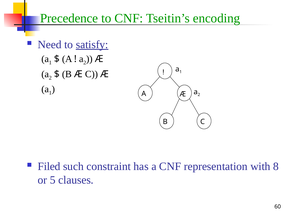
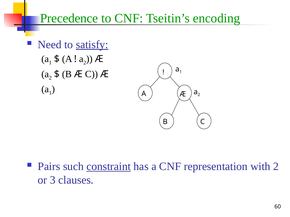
Filed: Filed -> Pairs (49, 167)
constraint underline: none -> present (109, 167)
with 8: 8 -> 2 (276, 167)
5: 5 -> 3 (53, 180)
